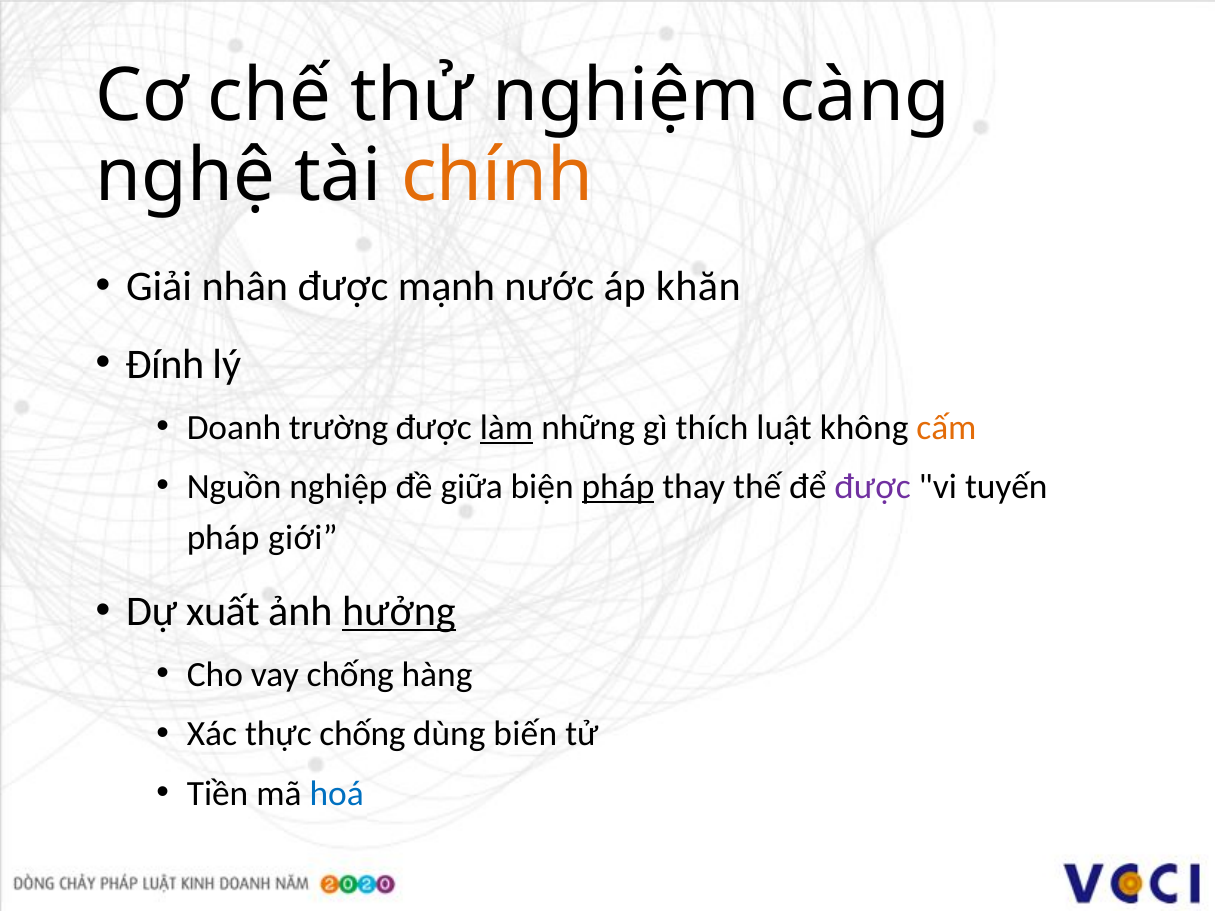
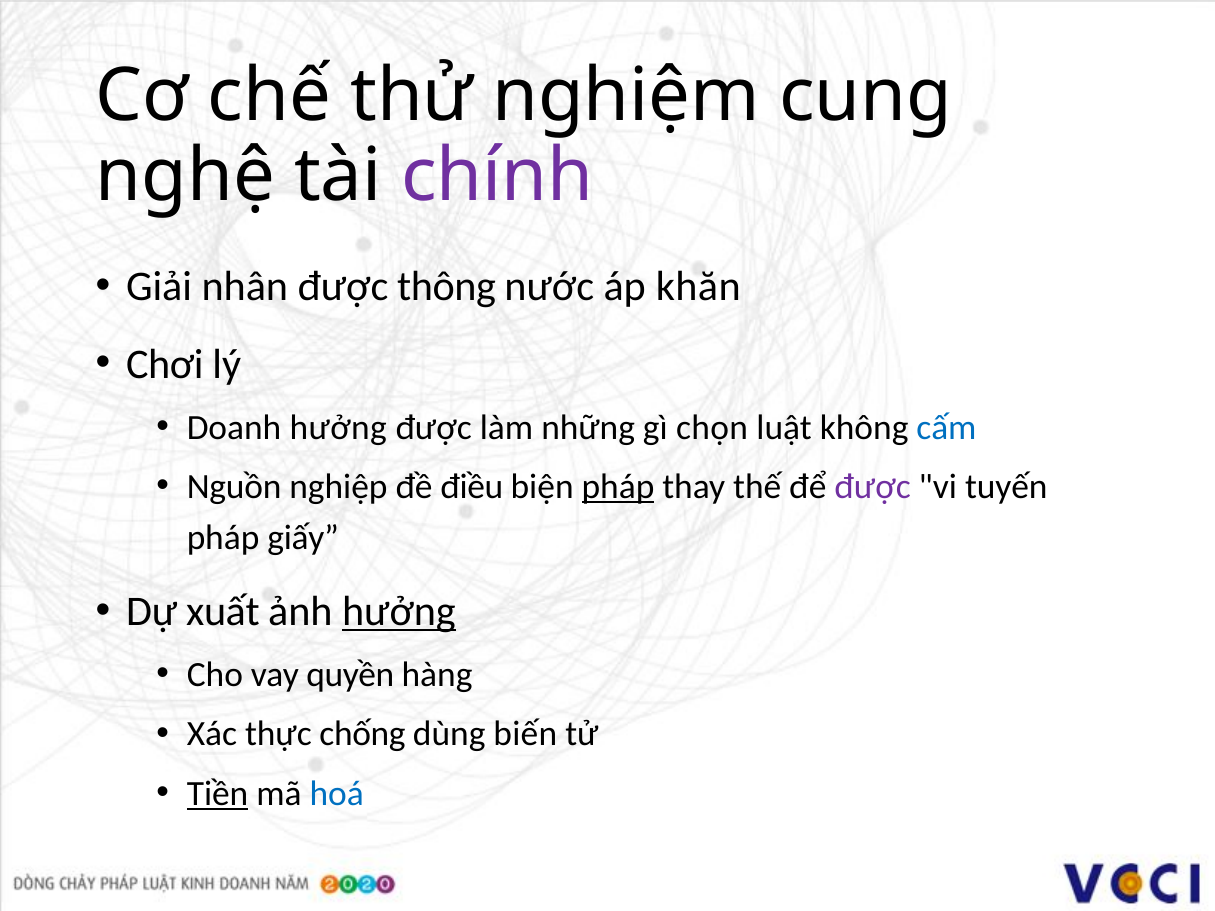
càng: càng -> cung (866, 96)
chính colour: orange -> purple (497, 176)
mạnh: mạnh -> thông (447, 287)
Đính: Đính -> Chơi (165, 365)
Doanh trường: trường -> hưởng (338, 428)
làm underline: present -> none (506, 428)
thích: thích -> chọn (712, 428)
cấm colour: orange -> blue (946, 428)
giữa: giữa -> điều (472, 487)
giới: giới -> giấy (303, 538)
vay chống: chống -> quyền (350, 675)
Tiền underline: none -> present (218, 794)
